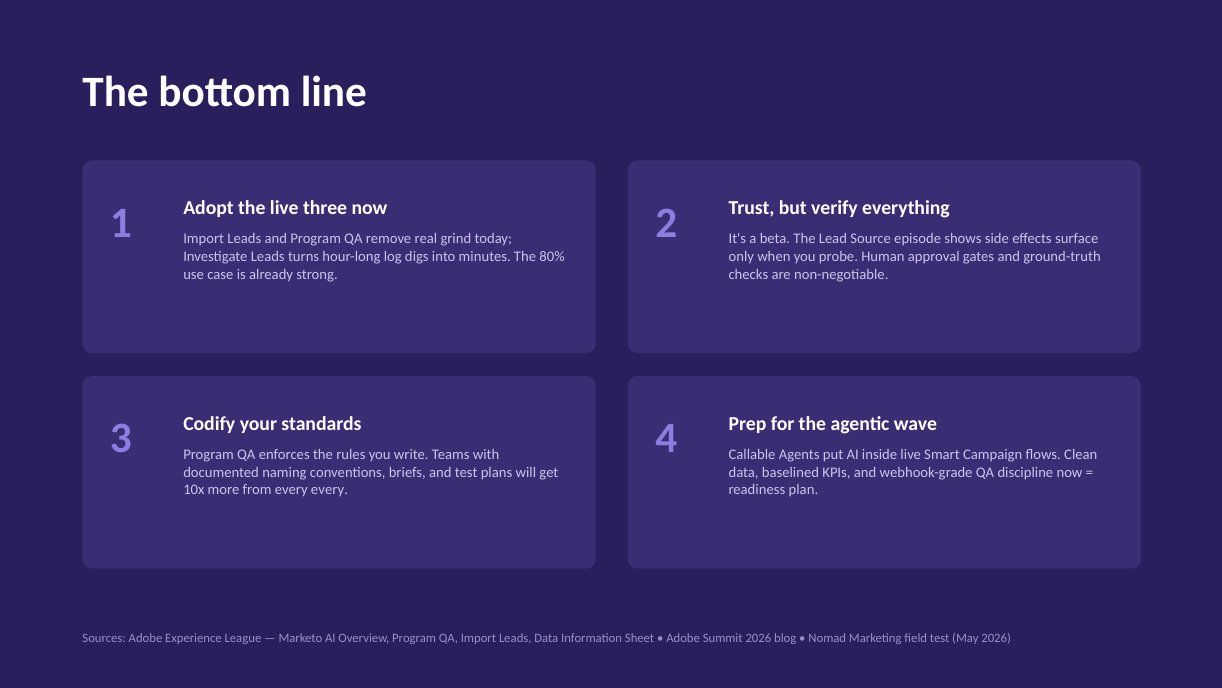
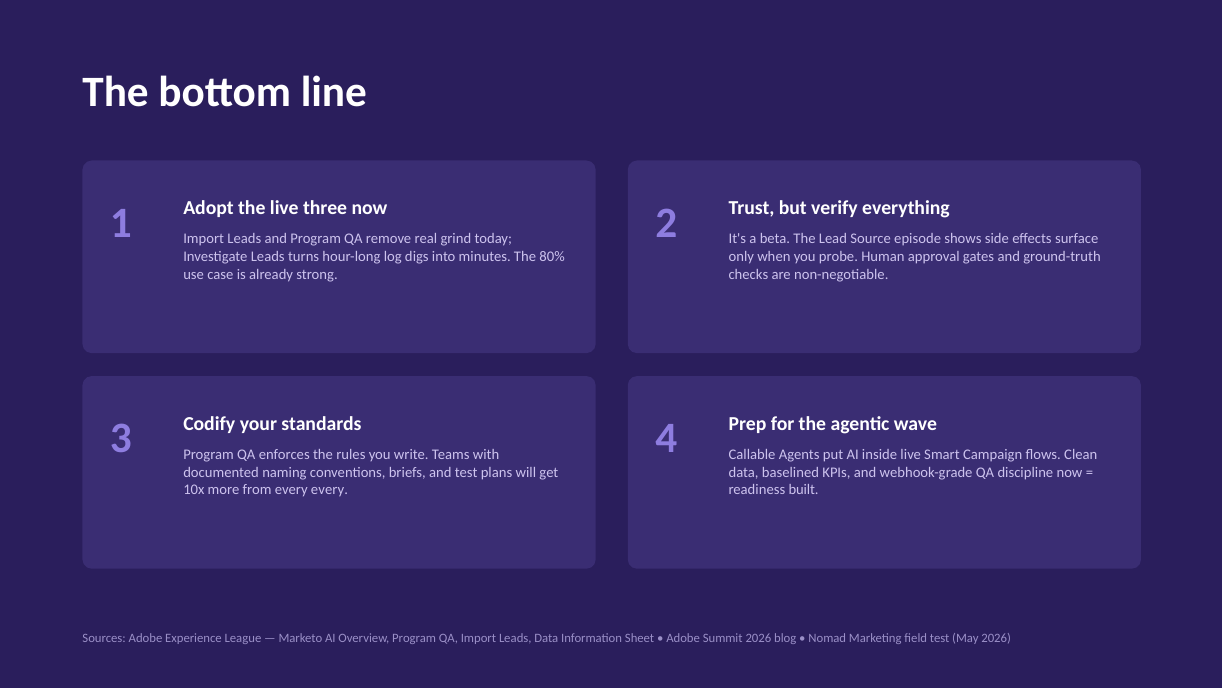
plan: plan -> built (804, 489)
